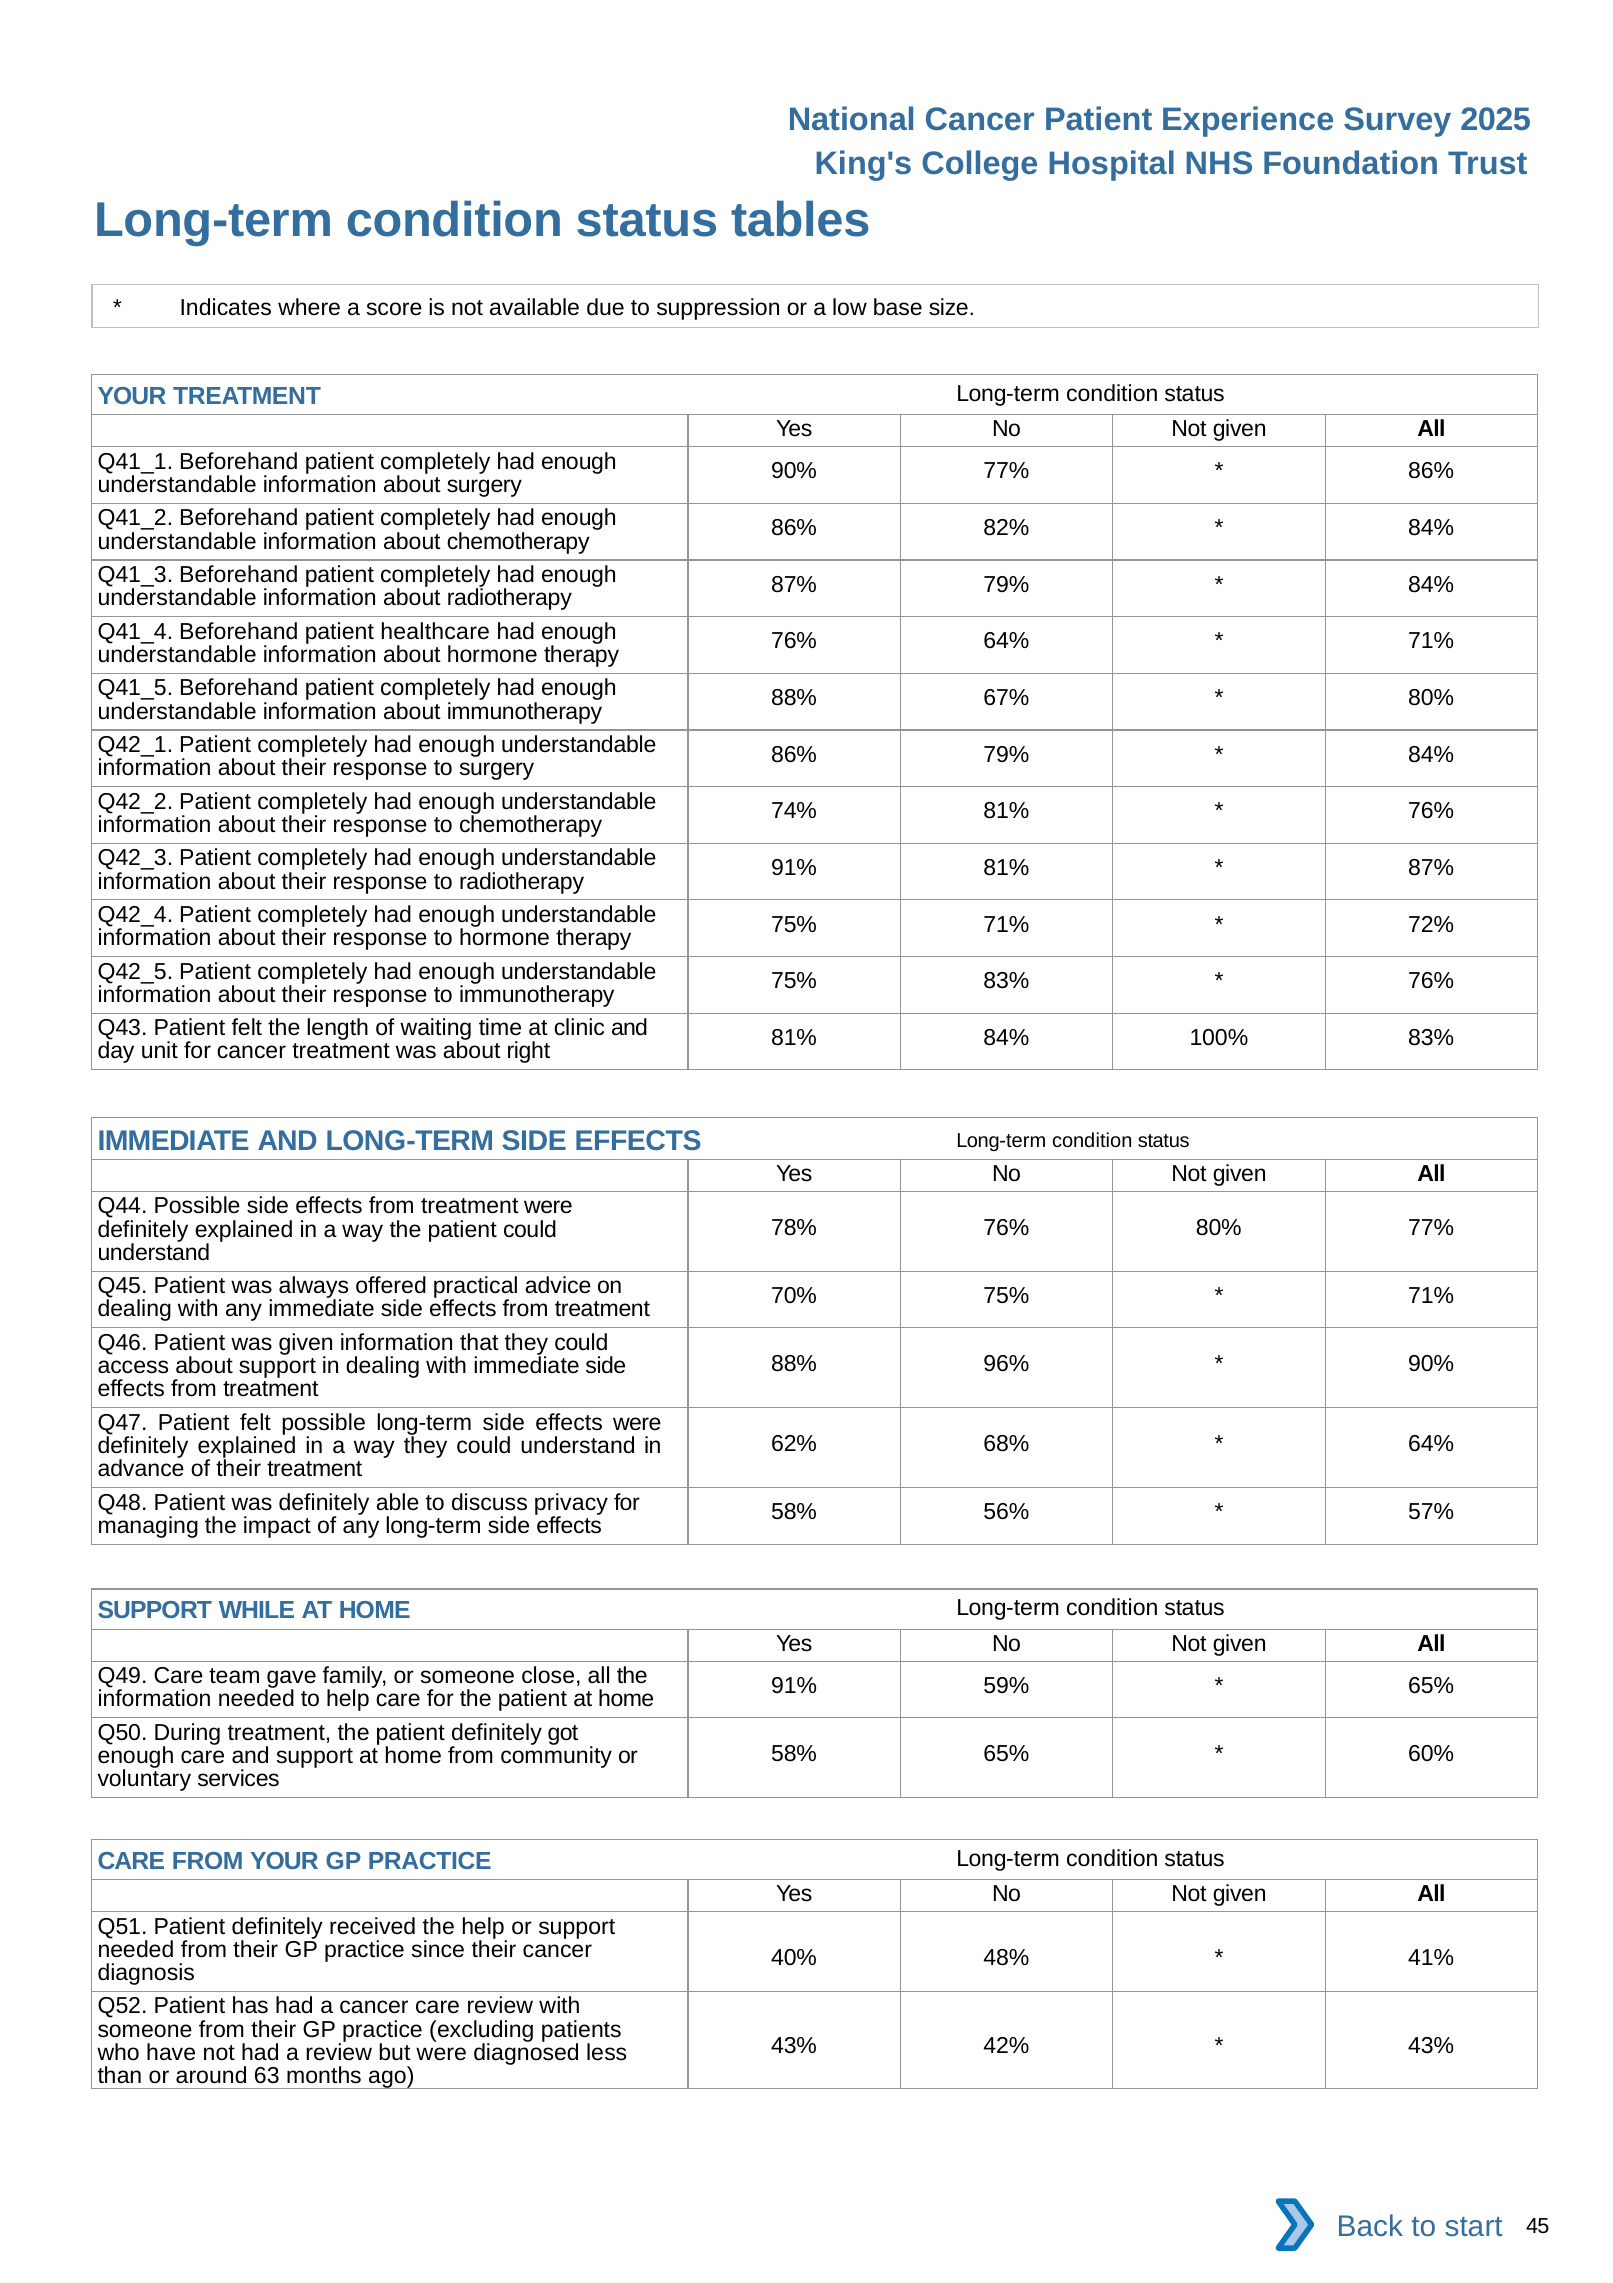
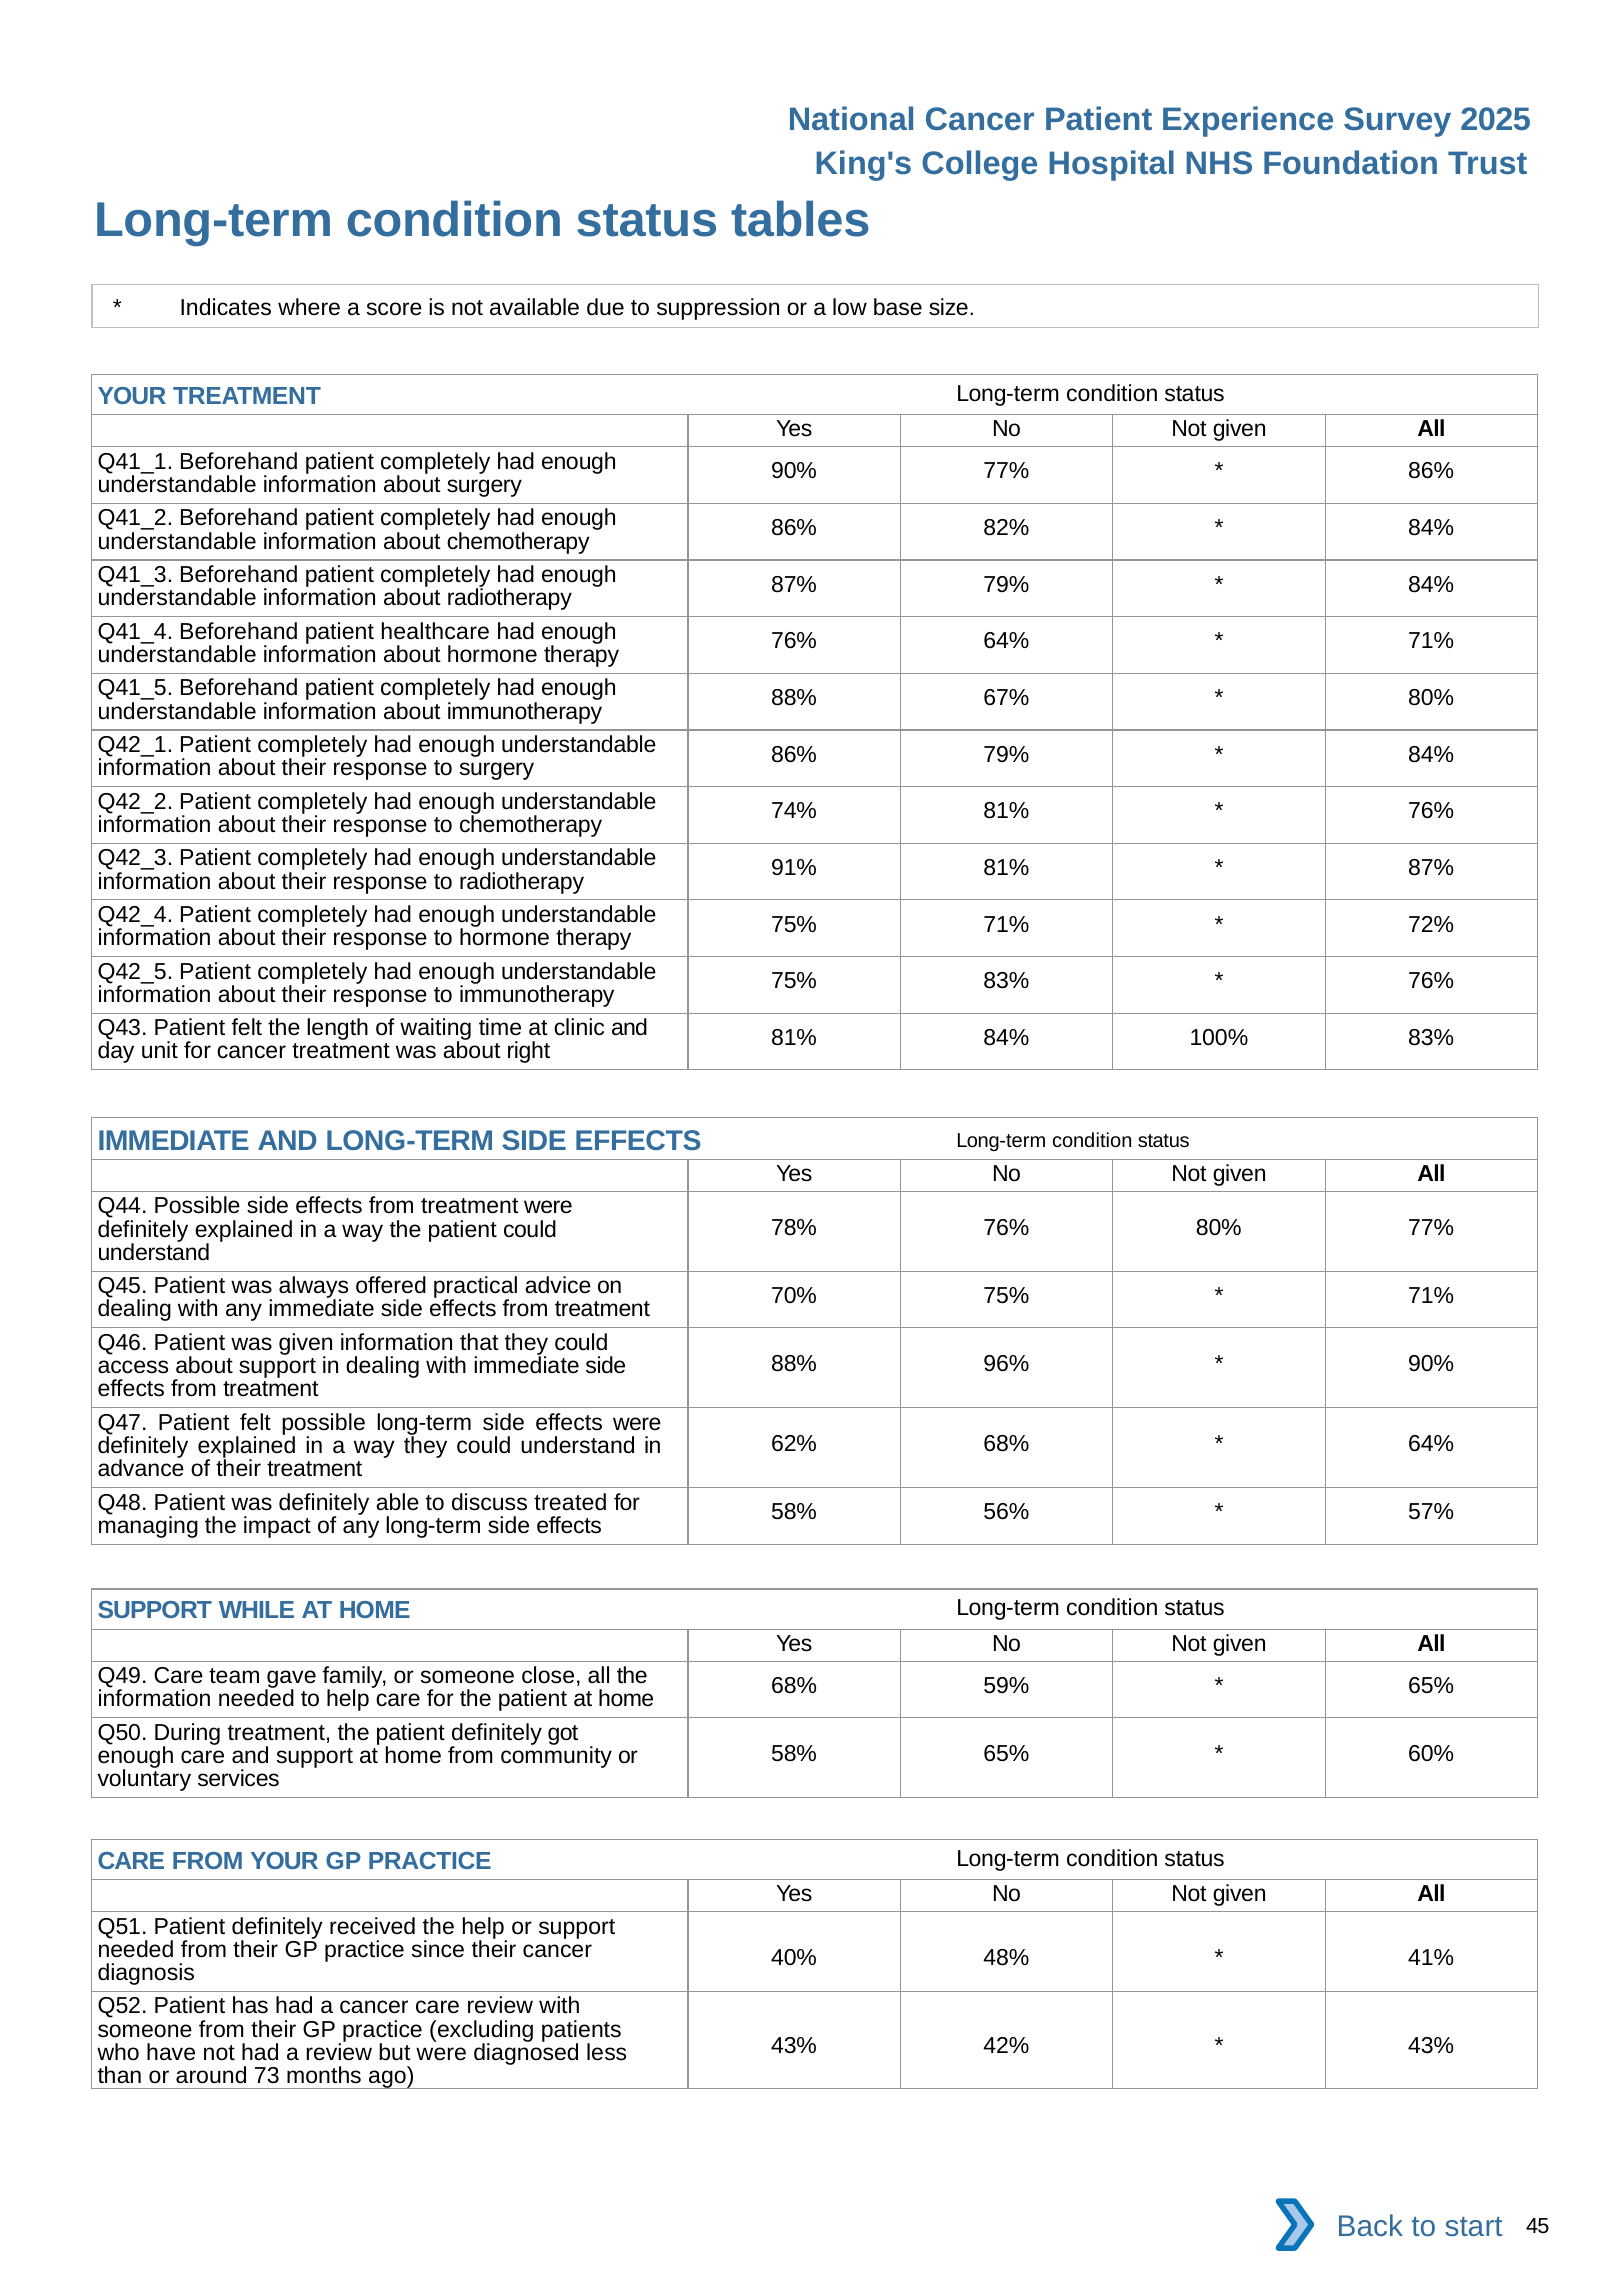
privacy: privacy -> treated (571, 1502)
91%: 91% -> 68% (794, 1686)
63: 63 -> 73 (267, 2076)
